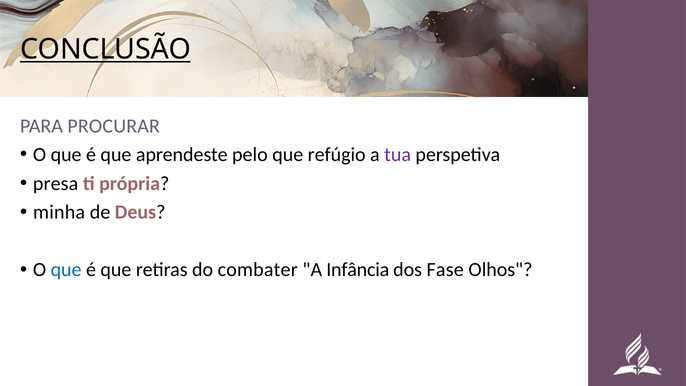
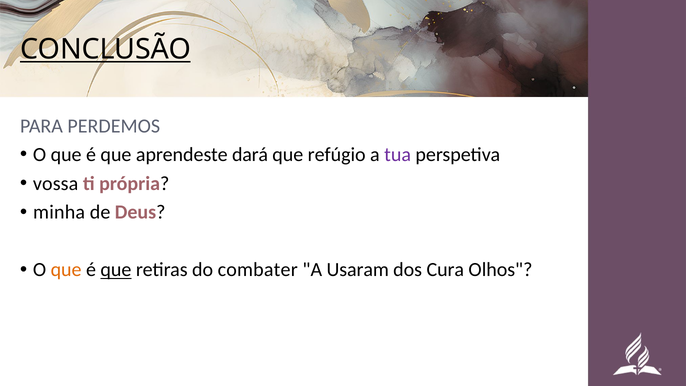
PROCURAR: PROCURAR -> PERDEMOS (114, 126)
pelo: pelo -> dará (250, 155)
presa: presa -> vossa (56, 183)
que colour: blue -> orange (66, 270)
que underline: none -> present (116, 270)
Infância: Infância -> Usaram (358, 270)
Fase: Fase -> Cura (445, 270)
